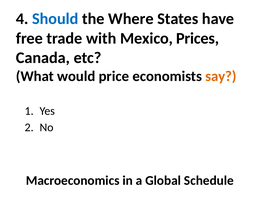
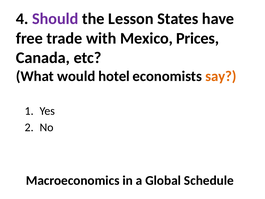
Should colour: blue -> purple (55, 19)
Where: Where -> Lesson (131, 19)
price: price -> hotel (114, 76)
